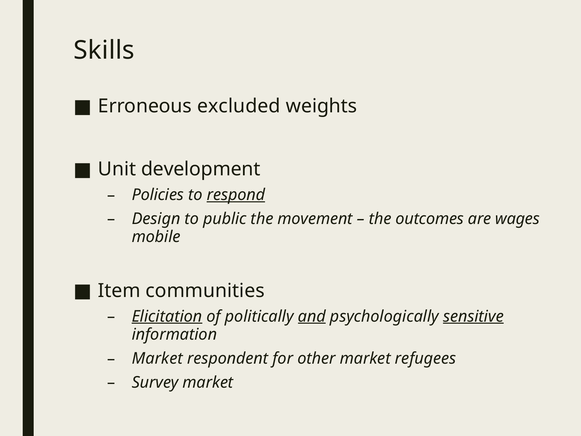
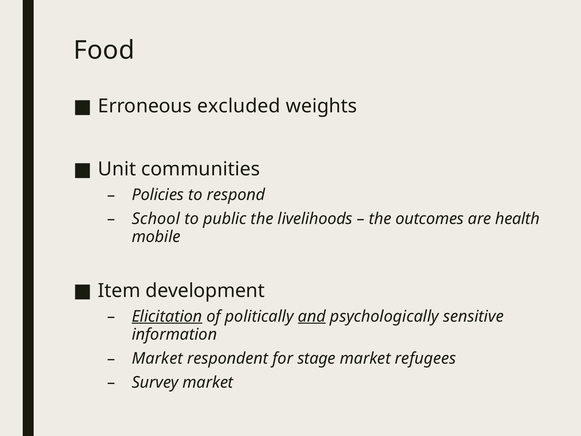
Skills: Skills -> Food (104, 50)
development: development -> communities (201, 169)
respond underline: present -> none (236, 195)
Design: Design -> School (156, 219)
movement: movement -> livelihoods (315, 219)
wages: wages -> health (517, 219)
communities: communities -> development (205, 290)
sensitive underline: present -> none (473, 316)
other: other -> stage (317, 358)
